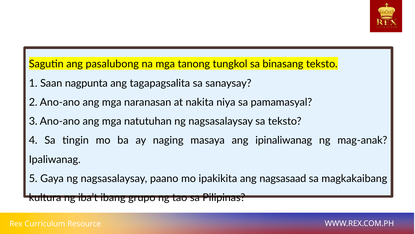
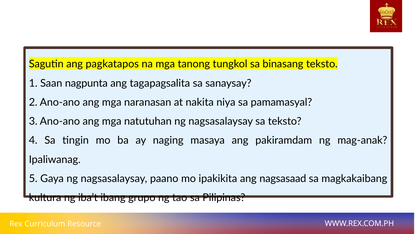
pasalubong: pasalubong -> pagkatapos (112, 64)
ipinaliwanag: ipinaliwanag -> pakiramdam (284, 140)
